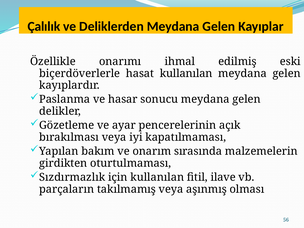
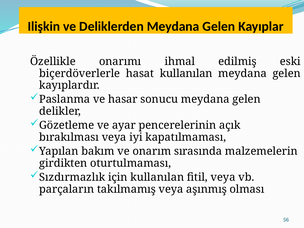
Çalılık: Çalılık -> Ilişkin (44, 26)
fitil ilave: ilave -> veya (223, 177)
